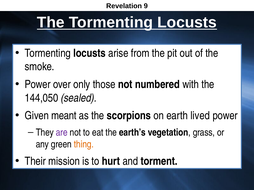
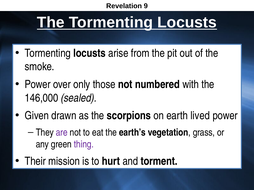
144,050: 144,050 -> 146,000 (41, 98)
meant: meant -> drawn (64, 116)
thing colour: orange -> purple (84, 145)
